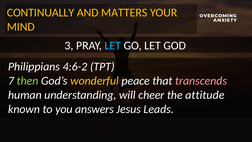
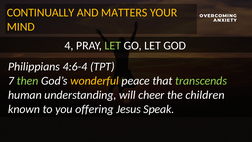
3: 3 -> 4 (69, 45)
LET colour: light blue -> light green (113, 45)
4:6-2: 4:6-2 -> 4:6-4 (75, 66)
transcends colour: pink -> light green (201, 81)
attitude: attitude -> children (205, 95)
answers: answers -> offering (94, 109)
Leads: Leads -> Speak (159, 109)
